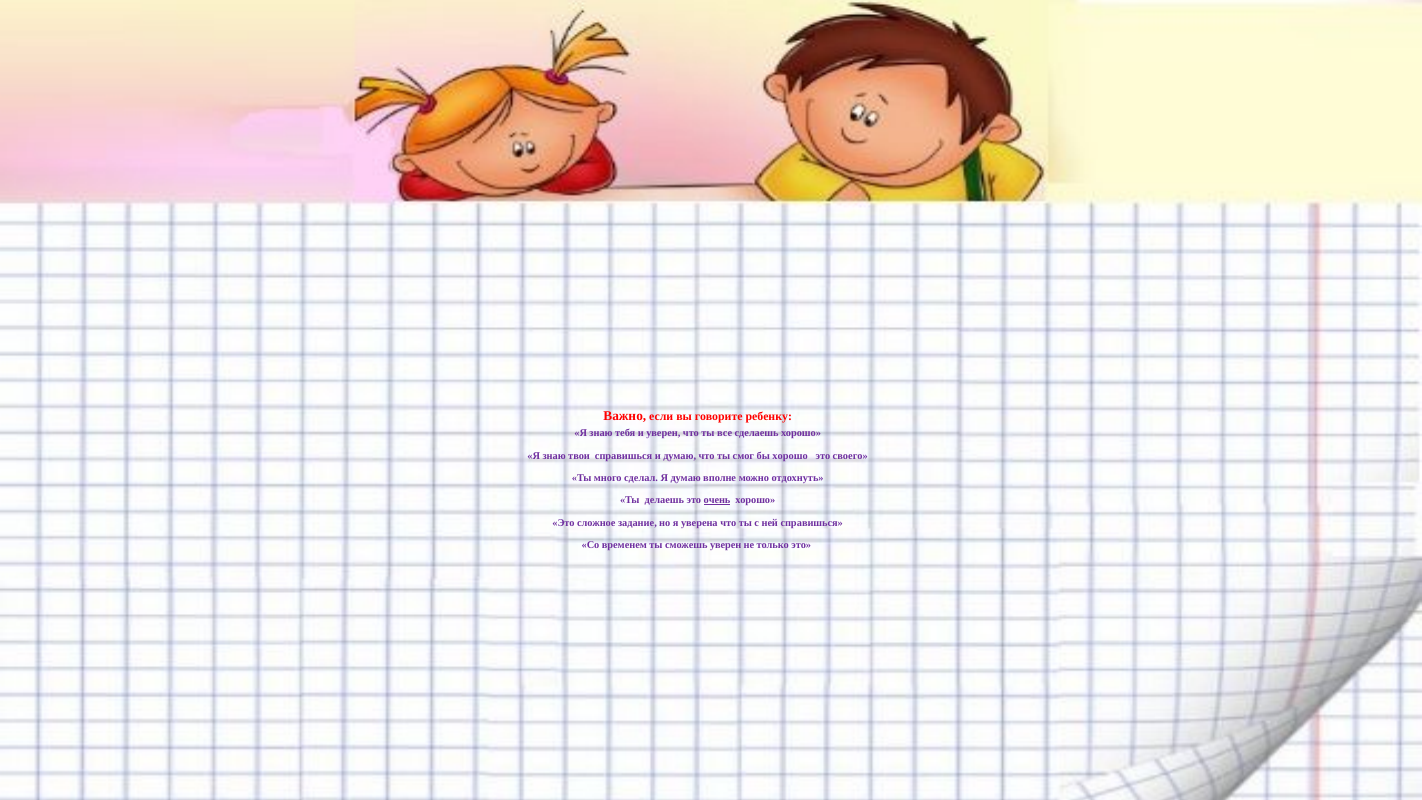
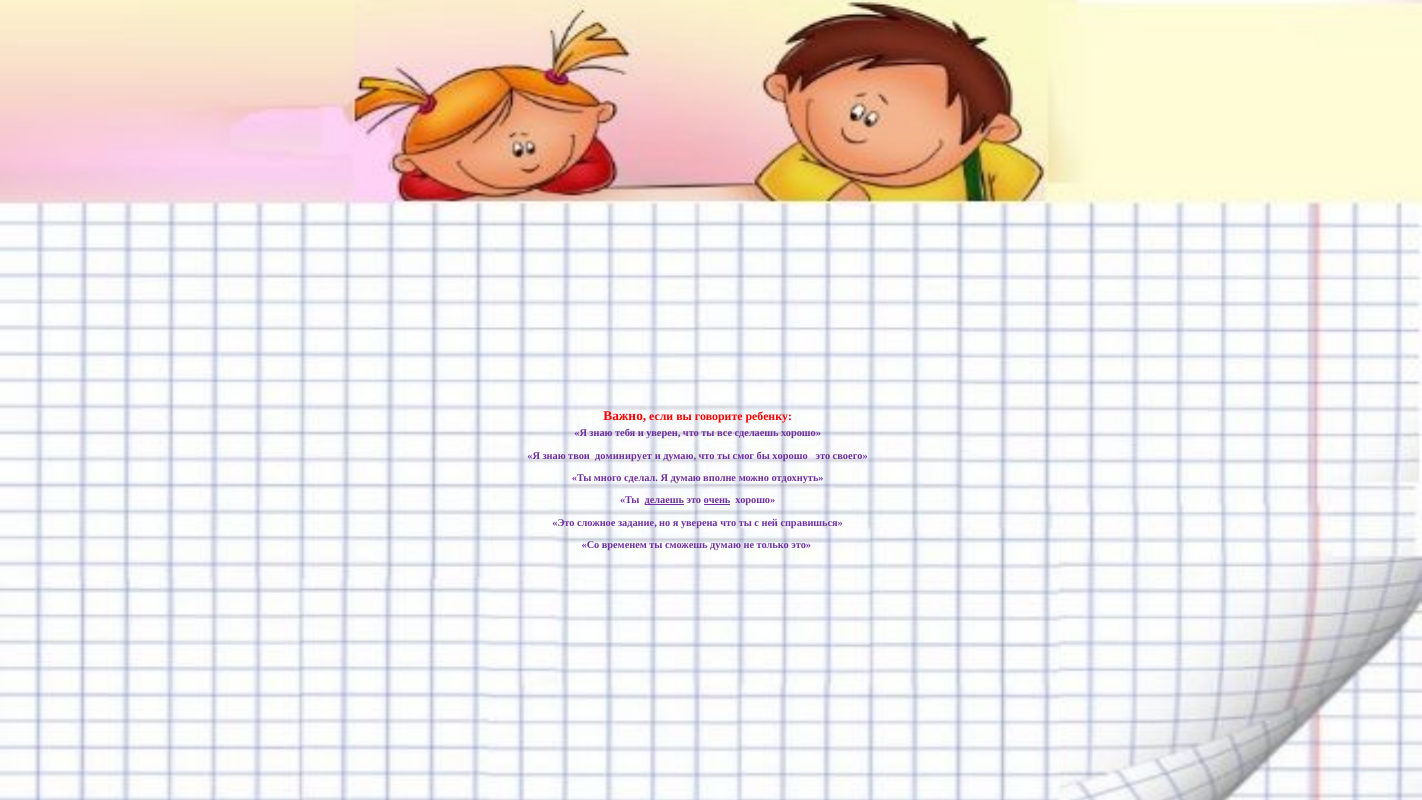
твои справишься: справишься -> доминирует (624, 456)
делаешь underline: none -> present (664, 500)
сможешь уверен: уверен -> думаю (726, 545)
